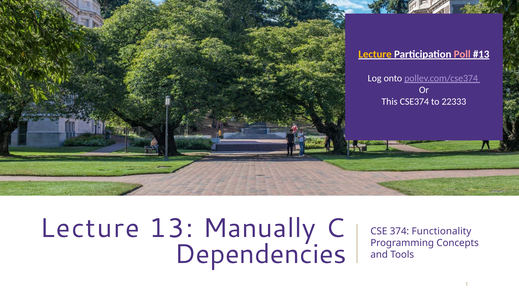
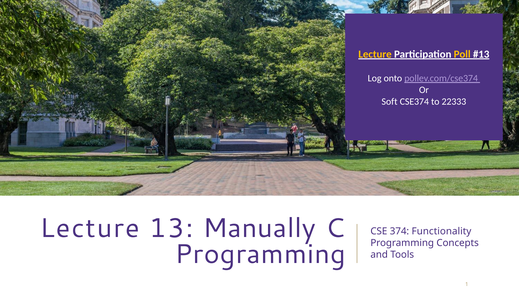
Poll colour: pink -> yellow (462, 54)
This: This -> Soft (390, 102)
Dependencies: Dependencies -> Programming (260, 254)
